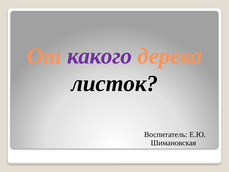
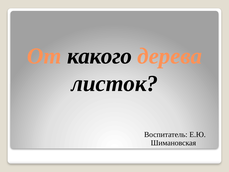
какого colour: purple -> black (99, 56)
